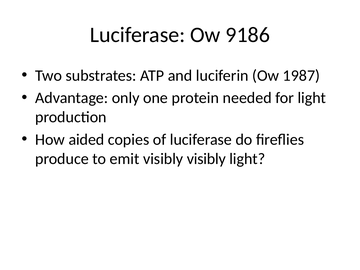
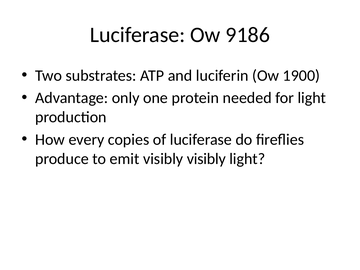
1987: 1987 -> 1900 (301, 76)
aided: aided -> every (86, 140)
